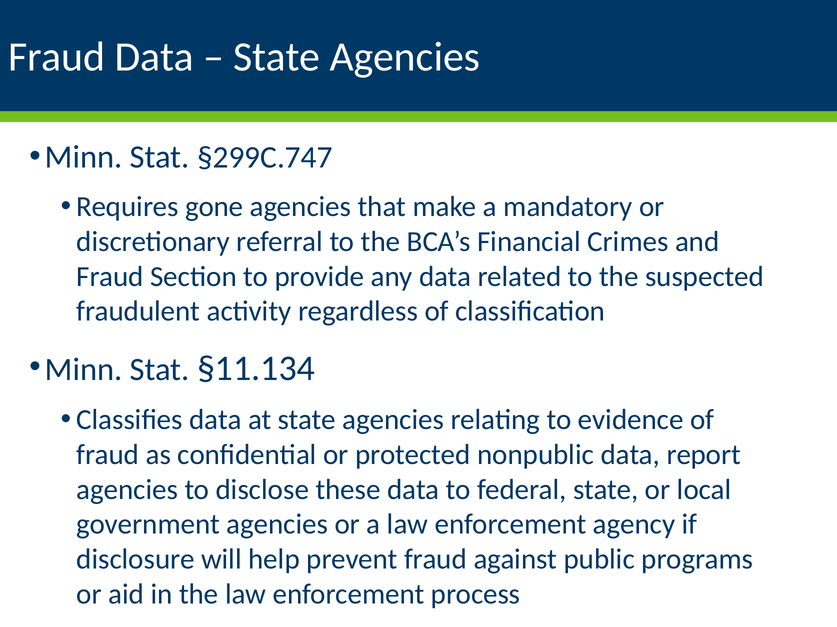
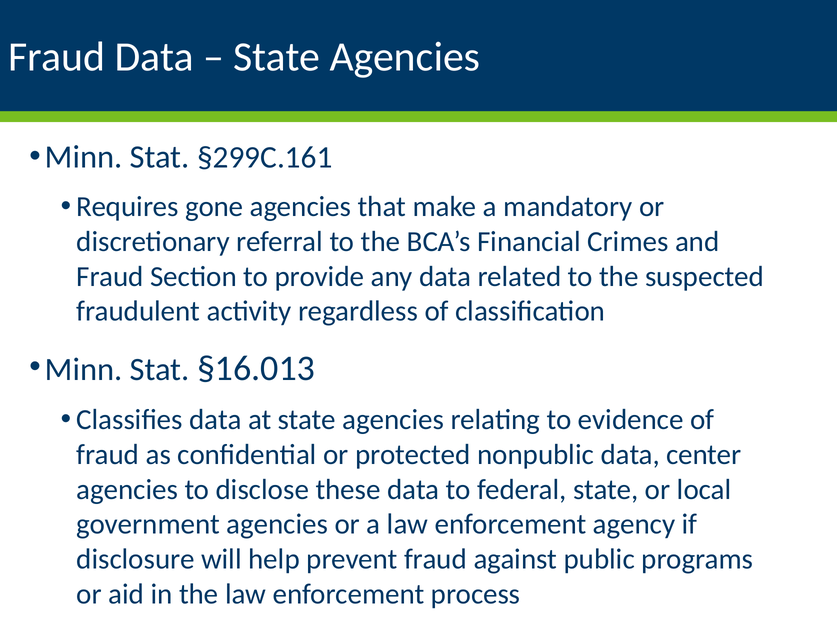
§299C.747: §299C.747 -> §299C.161 (265, 158)
§11.134: §11.134 -> §16.013 (256, 369)
report: report -> center (704, 455)
